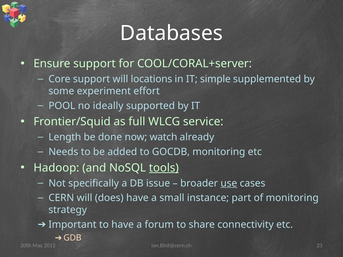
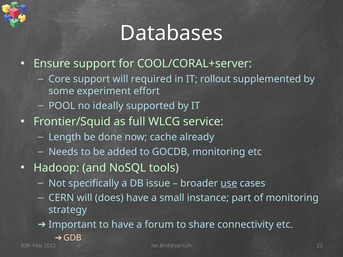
locations: locations -> required (151, 79)
simple: simple -> rollout (215, 79)
watch: watch -> cache (163, 137)
tools underline: present -> none (164, 168)
